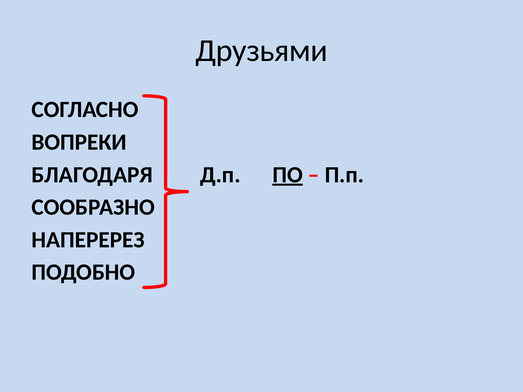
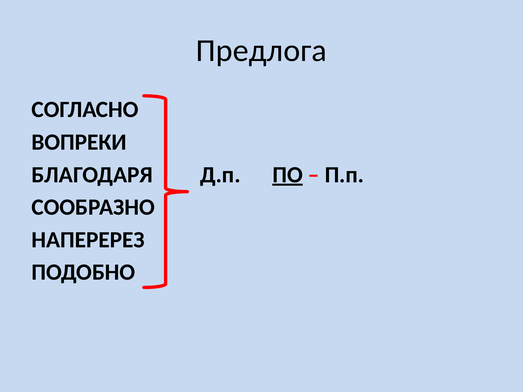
Друзьями: Друзьями -> Предлога (261, 51)
